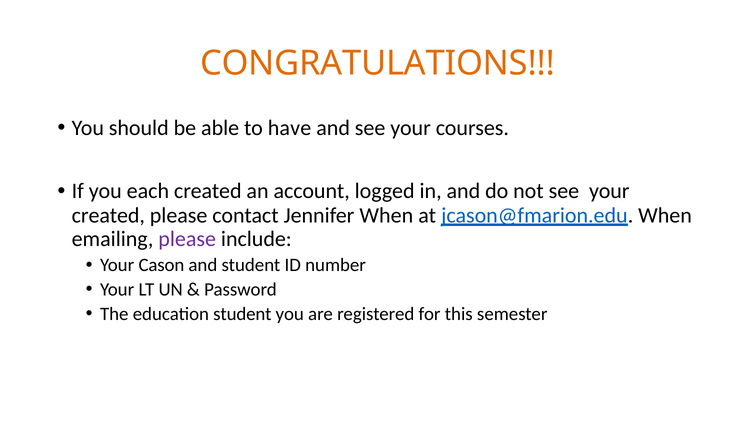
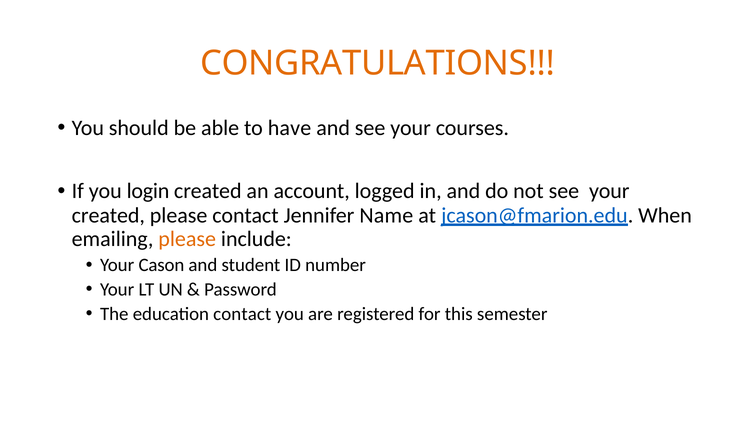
each: each -> login (148, 191)
Jennifer When: When -> Name (386, 215)
please colour: purple -> orange (187, 239)
education student: student -> contact (242, 314)
